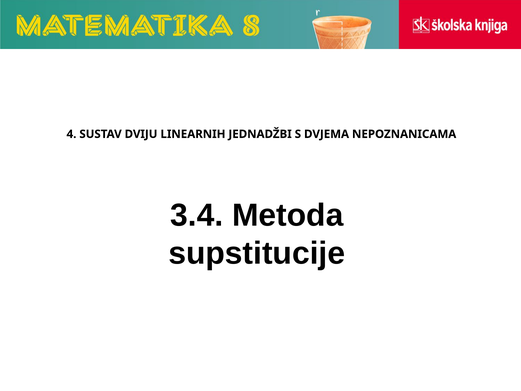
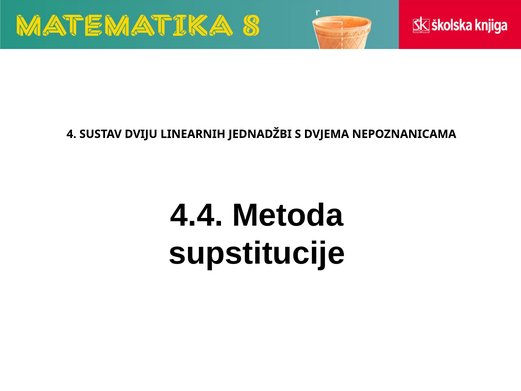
3.4: 3.4 -> 4.4 (197, 215)
